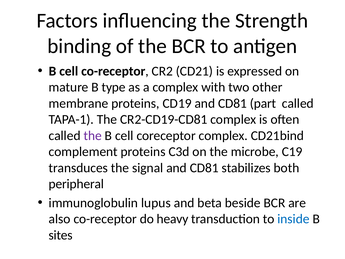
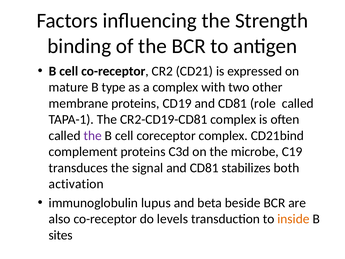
part: part -> role (263, 103)
peripheral: peripheral -> activation (76, 184)
heavy: heavy -> levels (172, 219)
inside colour: blue -> orange (293, 219)
